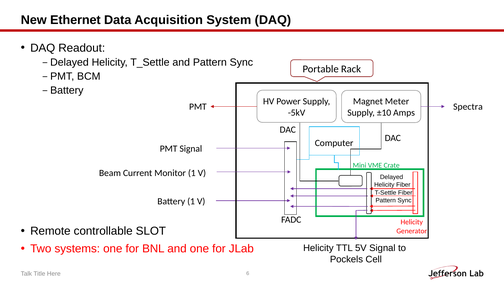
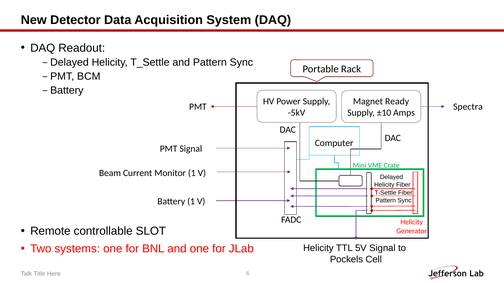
Ethernet: Ethernet -> Detector (75, 20)
Meter: Meter -> Ready (397, 102)
